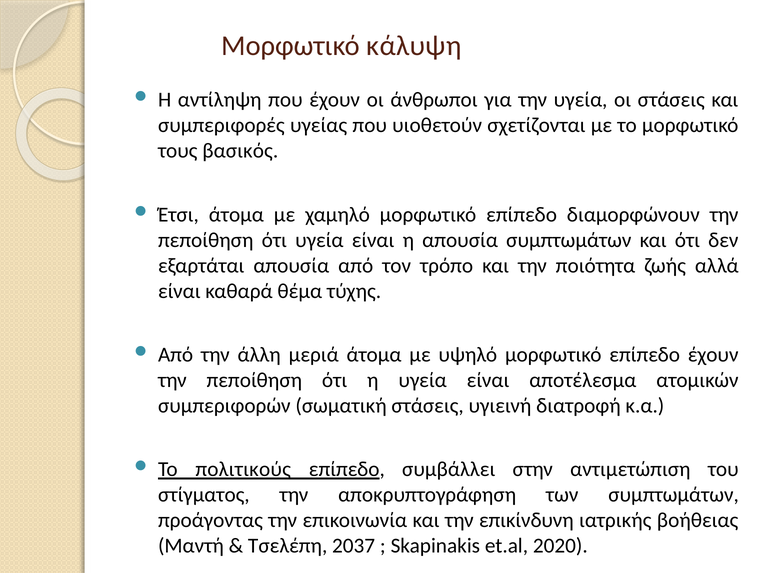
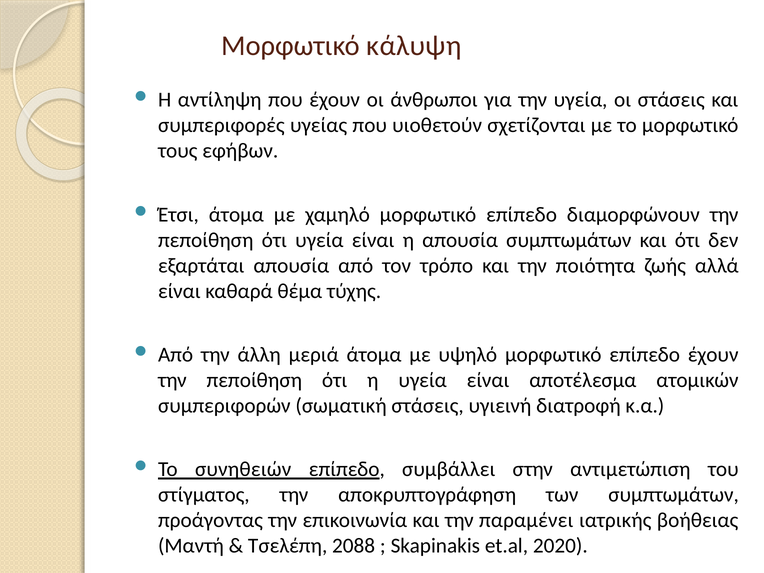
βασικός: βασικός -> εφήβων (240, 151)
πολιτικούς: πολιτικούς -> συνηθειών (243, 469)
επικίνδυνη: επικίνδυνη -> παραμένει (526, 520)
2037: 2037 -> 2088 (354, 546)
